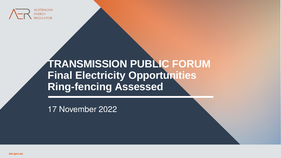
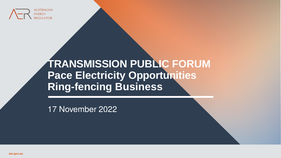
Final: Final -> Pace (60, 75)
Assessed: Assessed -> Business (139, 87)
